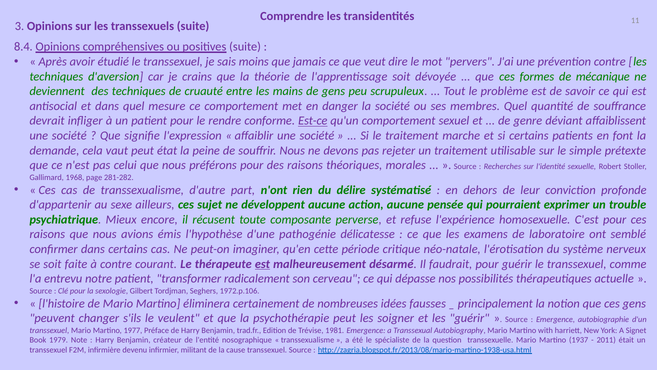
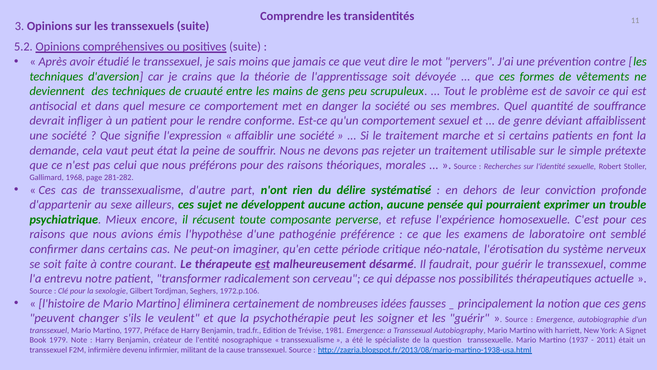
8.4: 8.4 -> 5.2 (23, 47)
mécanique: mécanique -> vêtements (603, 76)
Est-ce underline: present -> none (313, 121)
délicatesse: délicatesse -> préférence (368, 234)
